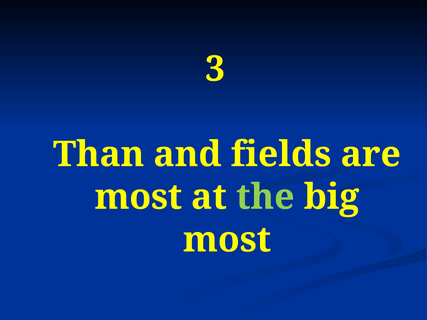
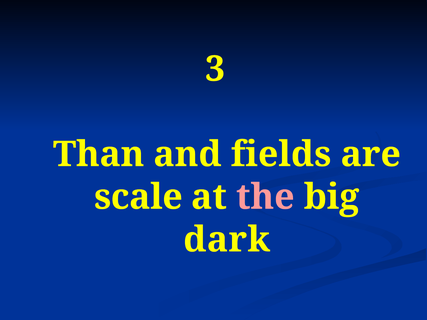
most: most -> scale (138, 197)
the colour: light green -> pink (265, 197)
most: most -> dark (227, 240)
